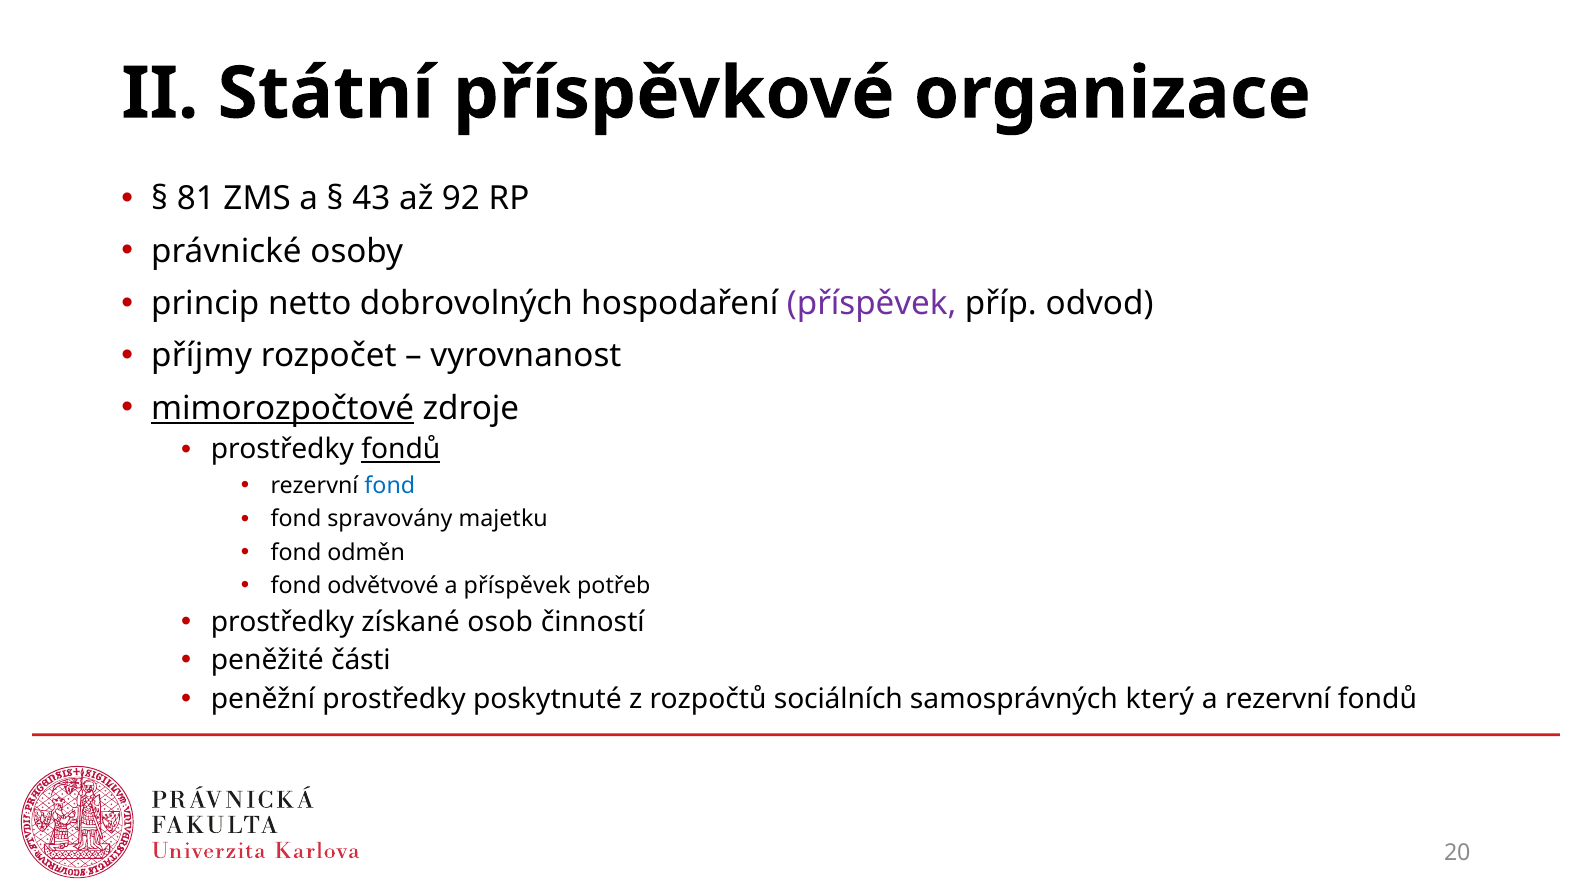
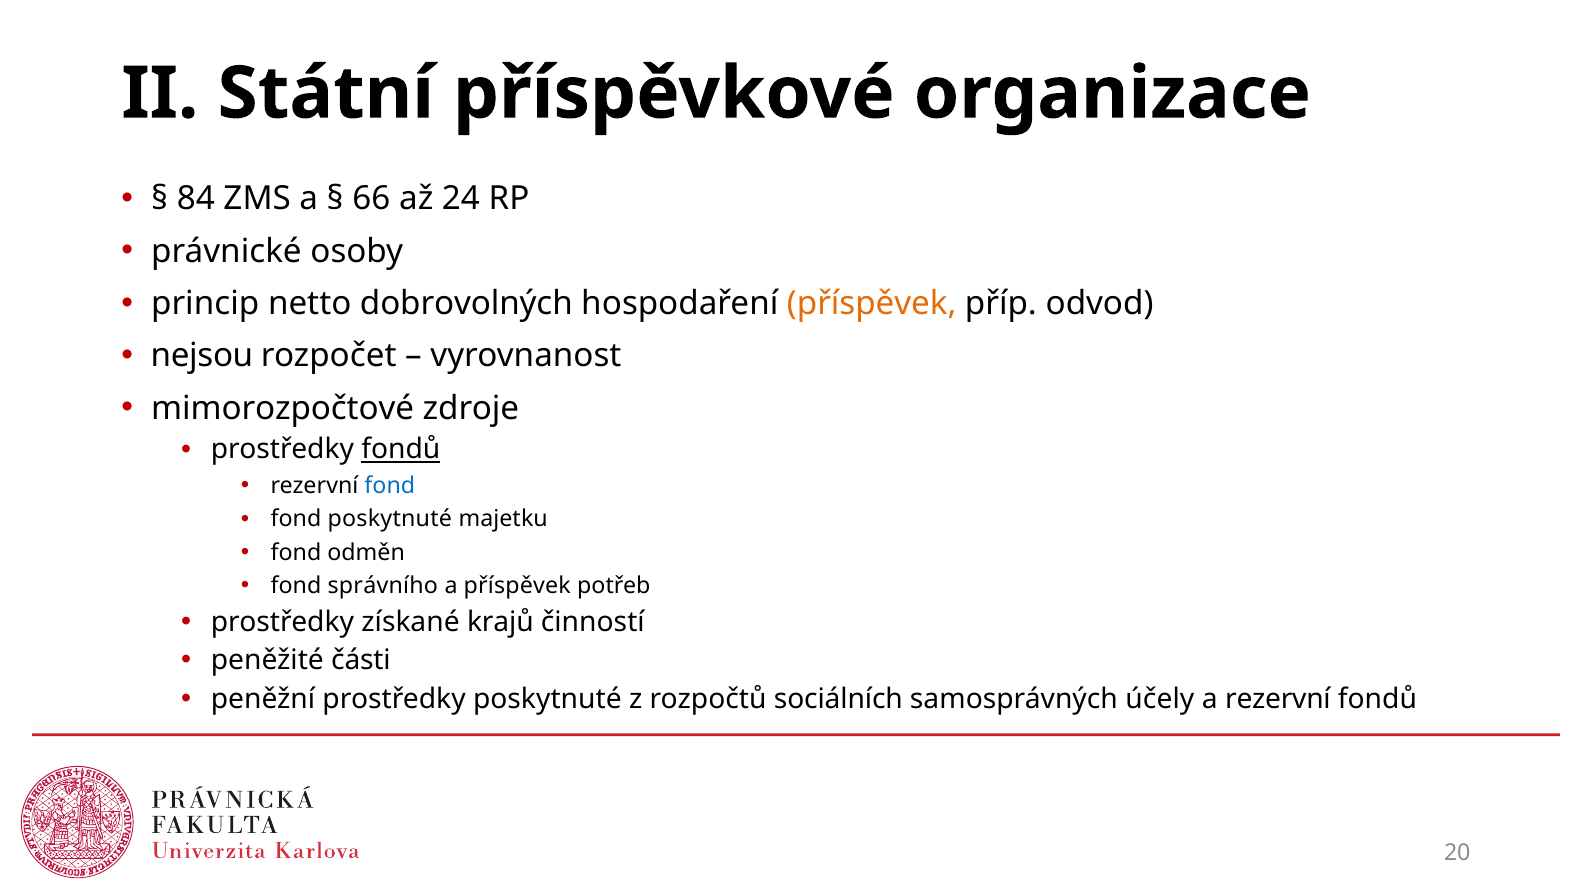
81: 81 -> 84 (196, 199)
43: 43 -> 66 (371, 199)
92: 92 -> 24 (461, 199)
příspěvek colour: purple -> orange (872, 304)
příjmy: příjmy -> nejsou (202, 356)
mimorozpočtové underline: present -> none (283, 408)
fond spravovány: spravovány -> poskytnuté (390, 519)
odvětvové: odvětvové -> správního (383, 586)
osob: osob -> krajů (500, 622)
který: který -> účely (1160, 700)
